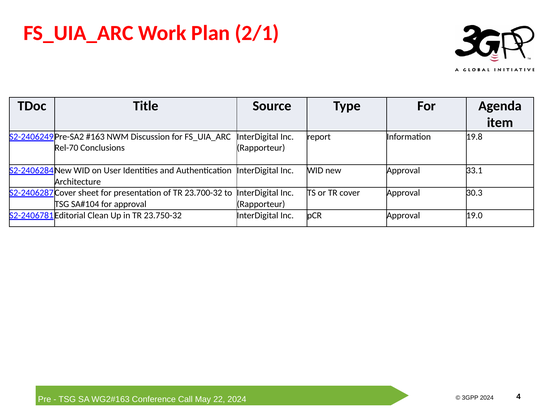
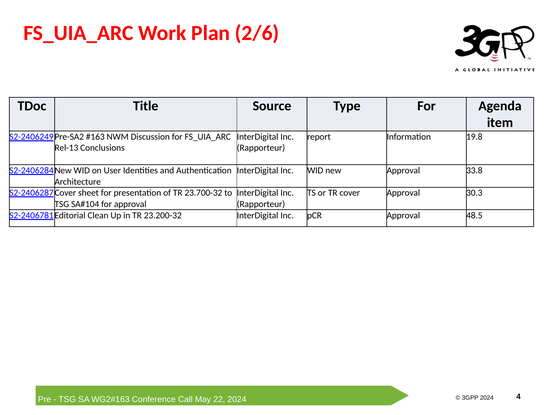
2/1: 2/1 -> 2/6 (257, 33)
Rel-70: Rel-70 -> Rel-13 (66, 148)
33.1: 33.1 -> 33.8 (474, 170)
23.750-32: 23.750-32 -> 23.200-32 (163, 215)
19.0: 19.0 -> 48.5 (474, 215)
